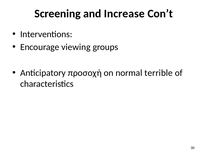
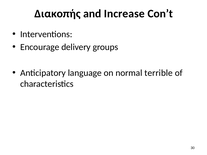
Screening: Screening -> Διακοπής (58, 14)
viewing: viewing -> delivery (76, 47)
προσοχή: προσοχή -> language (85, 73)
